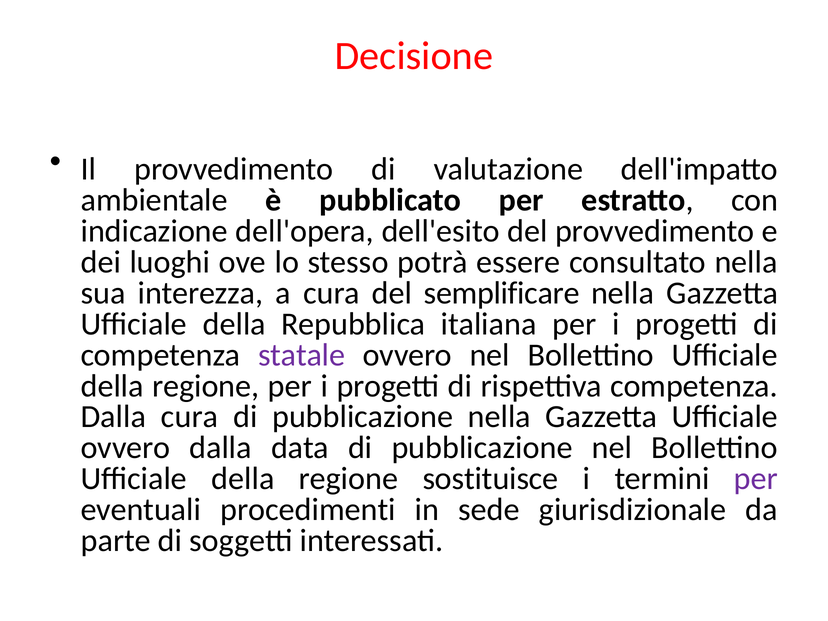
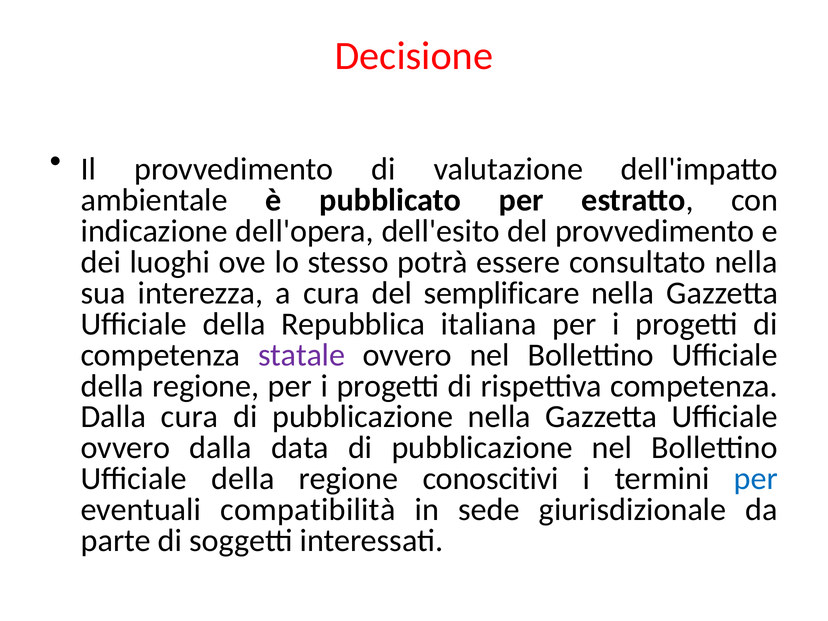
sostituisce: sostituisce -> conoscitivi (490, 479)
per colour: purple -> blue (756, 479)
procedimenti: procedimenti -> compatibilità (308, 510)
